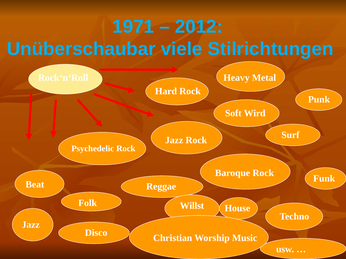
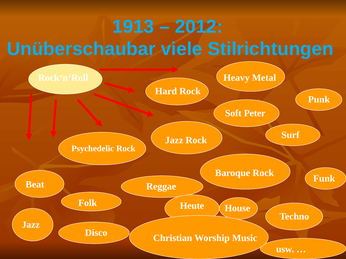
1971: 1971 -> 1913 (133, 27)
Wird: Wird -> Peter (255, 113)
Willst: Willst -> Heute (192, 206)
